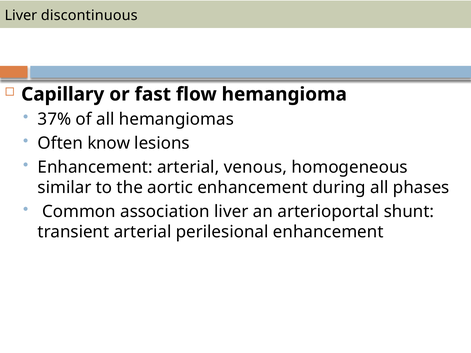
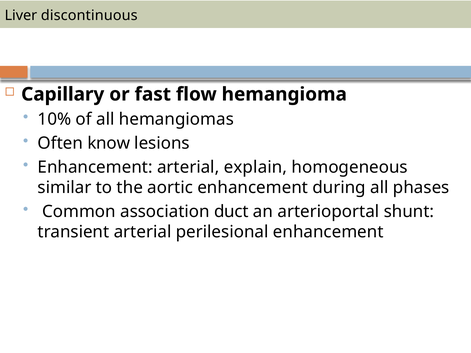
37%: 37% -> 10% (54, 119)
venous: venous -> explain (255, 167)
association liver: liver -> duct (231, 212)
